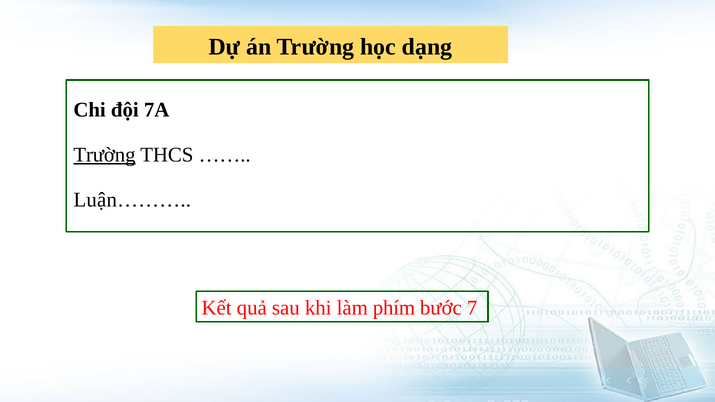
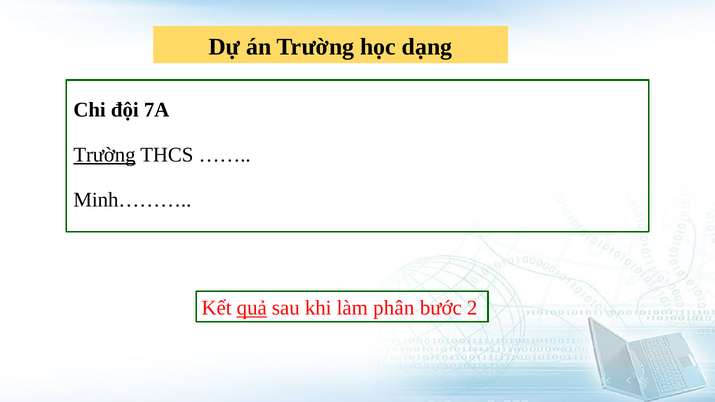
Luận………: Luận……… -> Minh……… (132, 200)
quả underline: none -> present (252, 308)
phím: phím -> phân (394, 308)
7: 7 -> 2 (472, 308)
